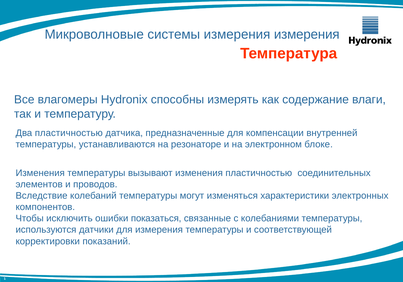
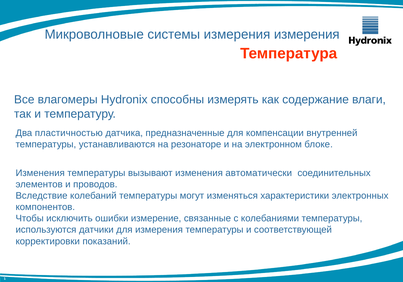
изменения пластичностью: пластичностью -> автоматически (259, 173)
показаться: показаться -> измерение (156, 219)
